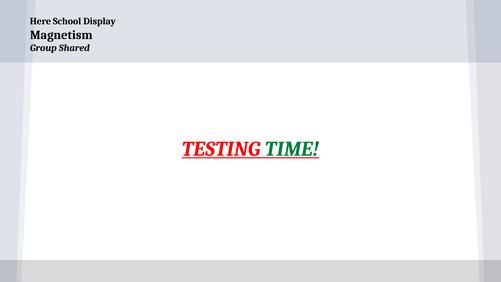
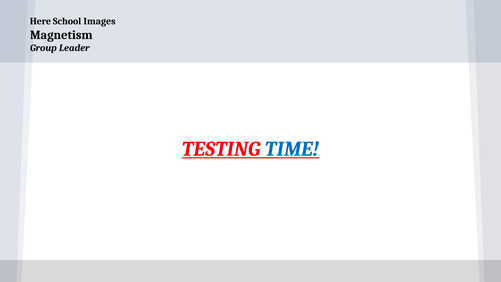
Display: Display -> Images (99, 21)
Shared: Shared -> Leader (74, 48)
TIME colour: green -> blue (292, 149)
